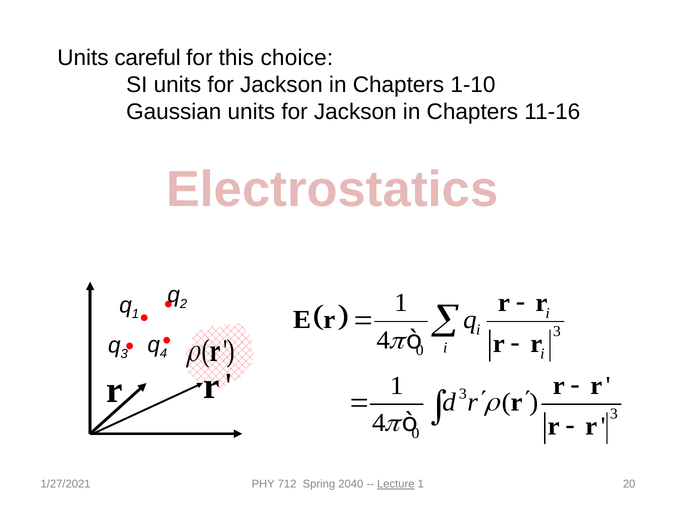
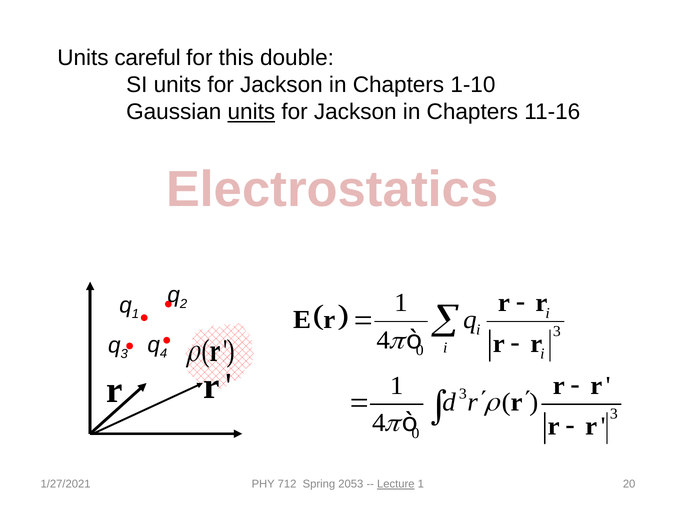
choice: choice -> double (297, 58)
units underline: none -> present (251, 112)
2040: 2040 -> 2053 (351, 484)
